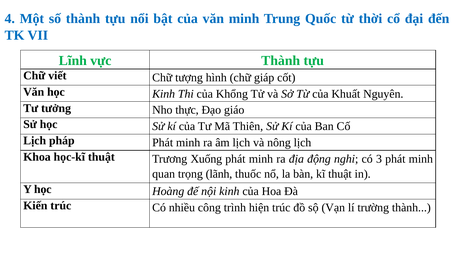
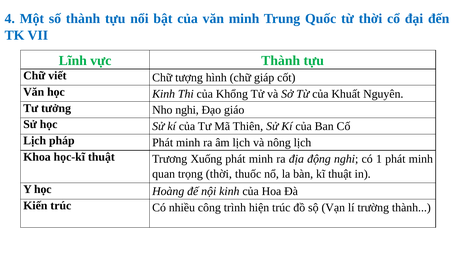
Nho thực: thực -> nghi (187, 110)
3: 3 -> 1 (379, 159)
trọng lãnh: lãnh -> thời (219, 174)
